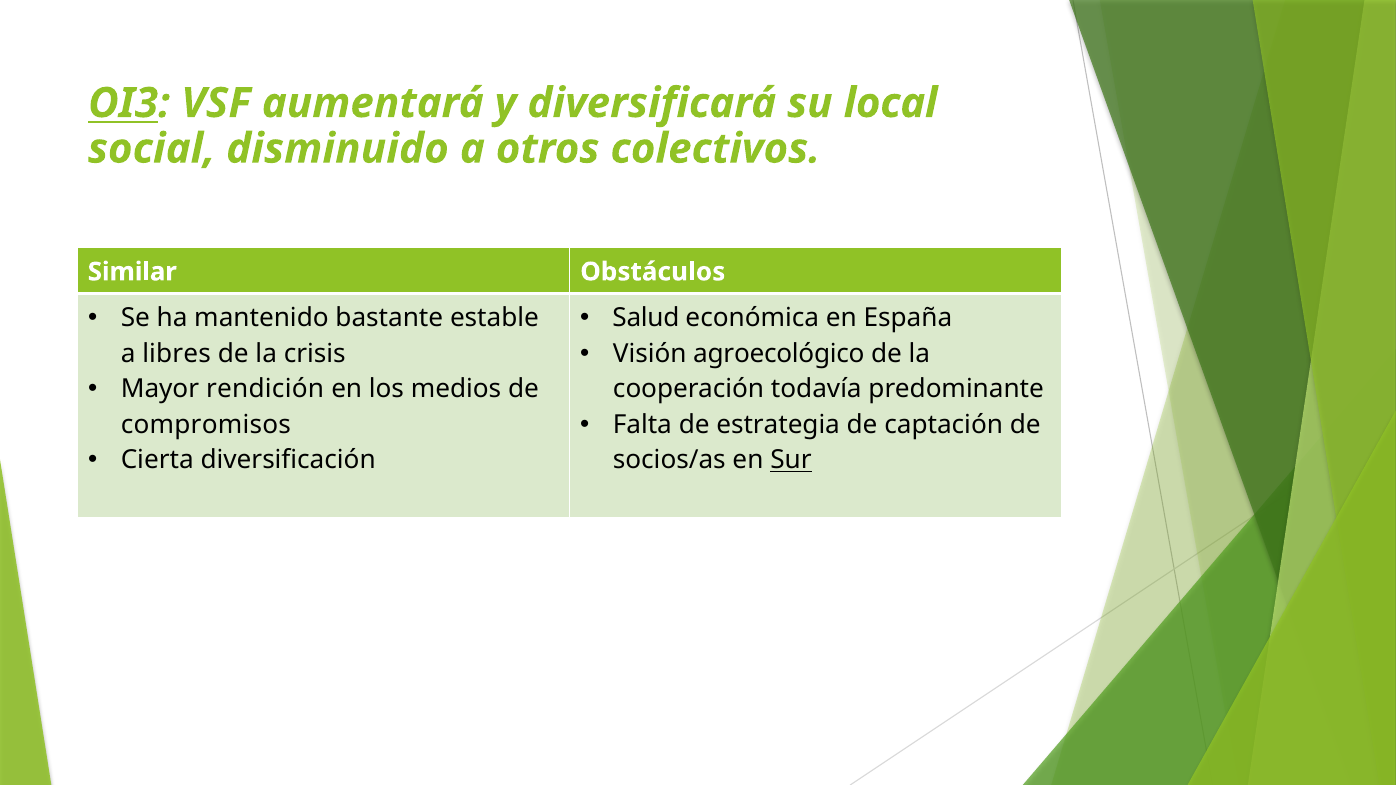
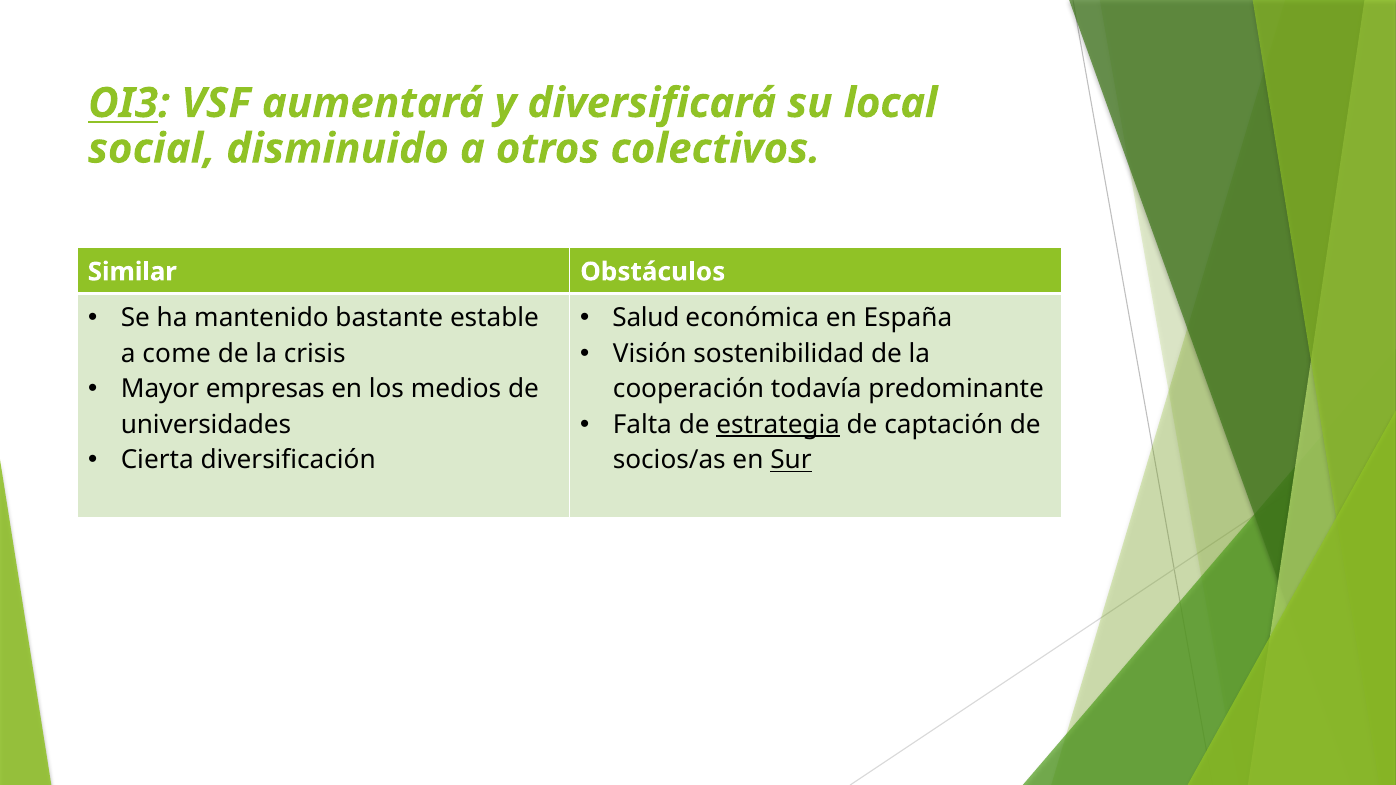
agroecológico: agroecológico -> sostenibilidad (779, 354)
libres: libres -> come (177, 354)
rendición: rendición -> empresas (265, 389)
estrategia underline: none -> present (778, 425)
compromisos: compromisos -> universidades (206, 425)
